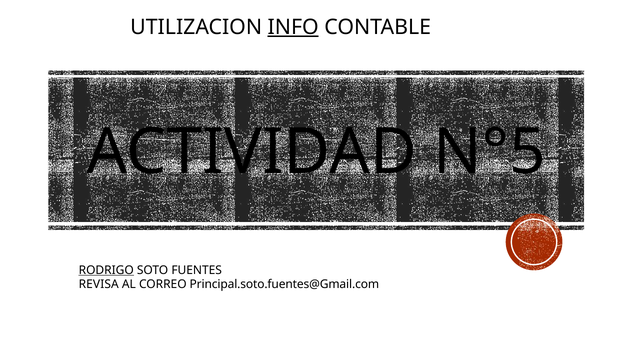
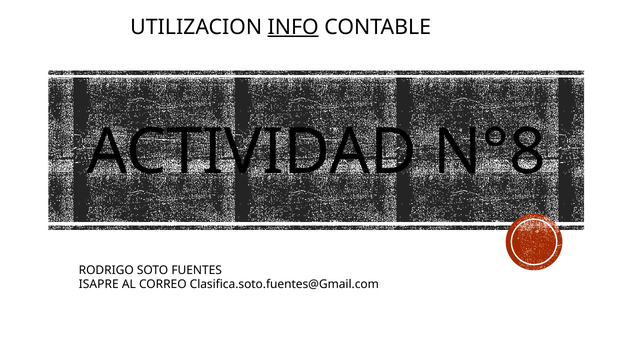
N°5: N°5 -> N°8 (490, 152)
RODRIGO underline: present -> none (106, 270)
REVISA: REVISA -> ISAPRE (99, 284)
Principal.soto.fuentes@Gmail.com: Principal.soto.fuentes@Gmail.com -> Clasifica.soto.fuentes@Gmail.com (284, 284)
